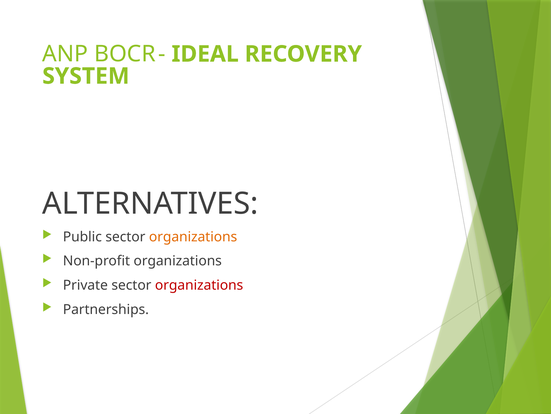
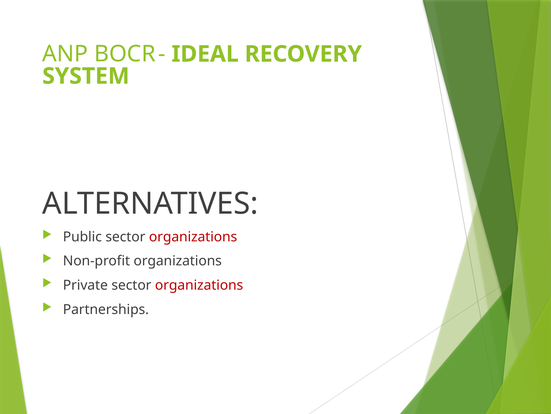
organizations colour: orange -> red (193, 236)
